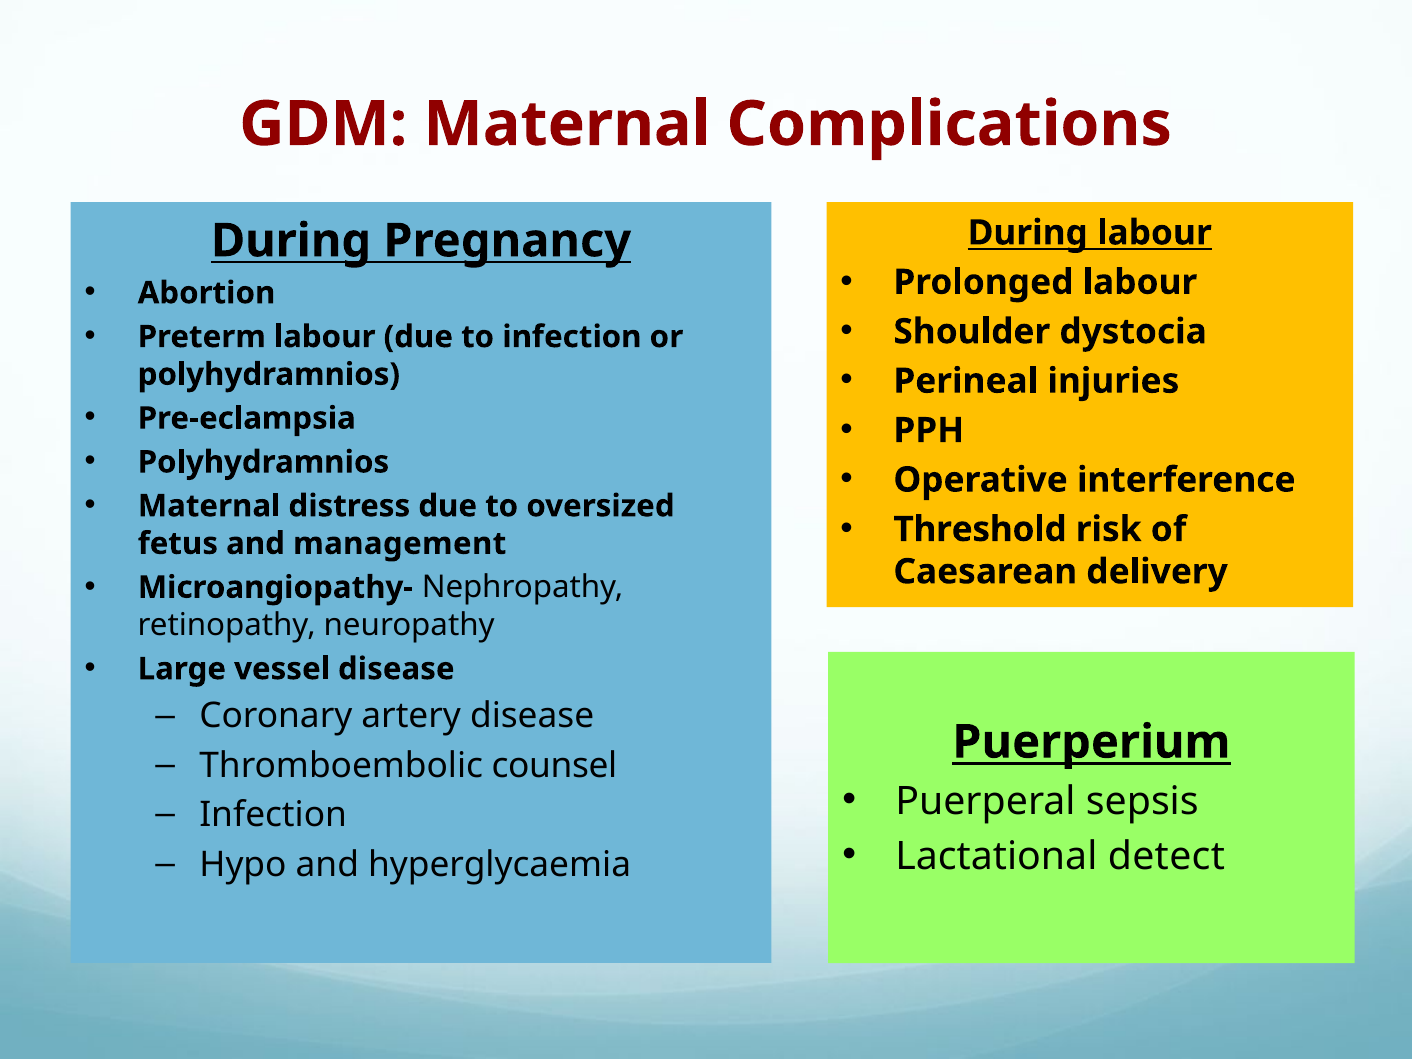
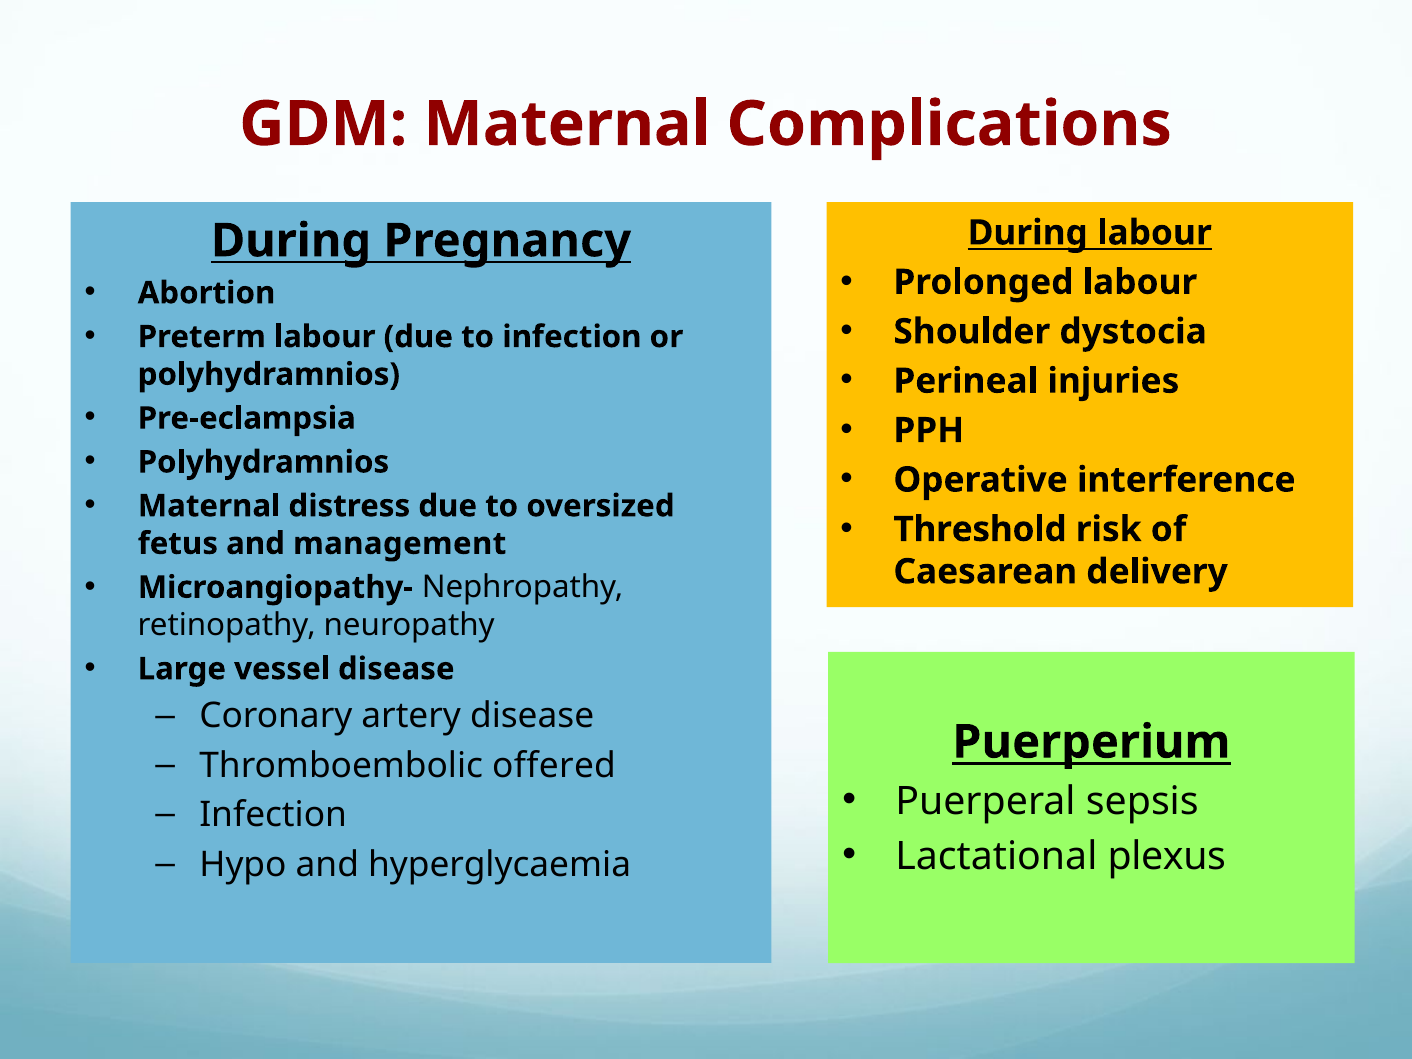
counsel: counsel -> offered (554, 766)
detect: detect -> plexus (1167, 856)
